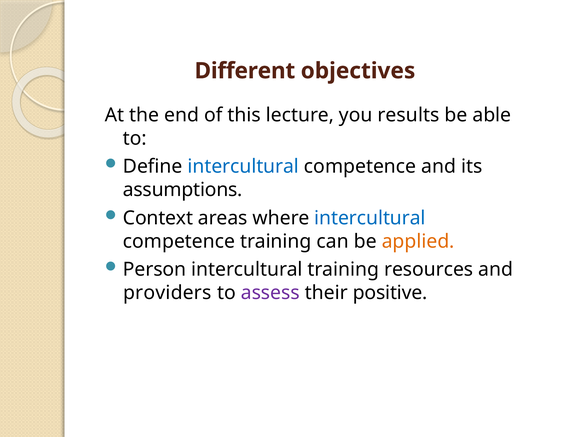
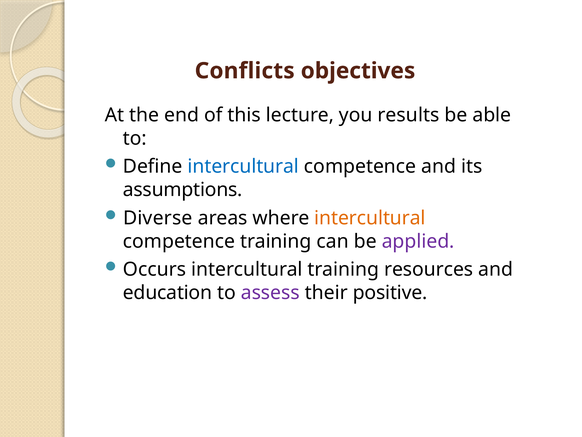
Different: Different -> Conflicts (245, 71)
Context: Context -> Diverse (158, 218)
intercultural colour: blue -> orange (370, 218)
applied colour: orange -> purple (418, 241)
Person: Person -> Occurs (155, 269)
providers: providers -> education (168, 292)
